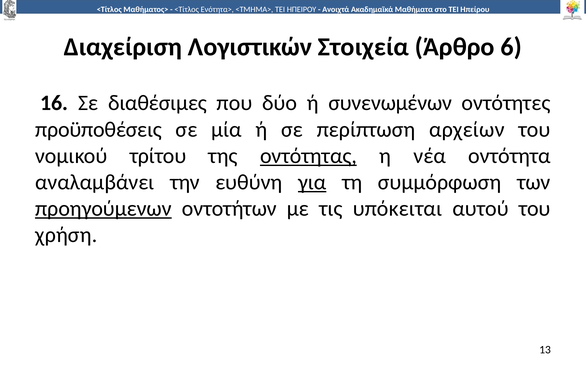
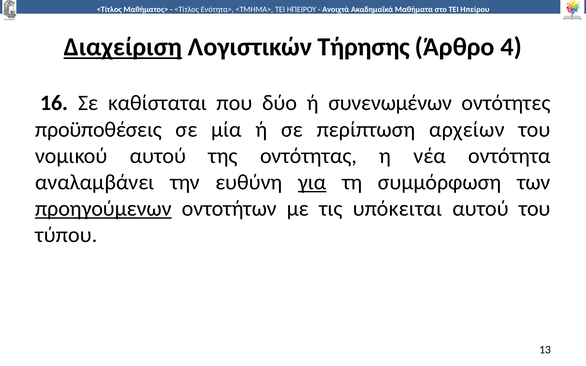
Διαχείριση underline: none -> present (123, 47)
Στοιχεία: Στοιχεία -> Τήρησης (364, 47)
6: 6 -> 4 (511, 47)
διαθέσιμες: διαθέσιμες -> καθίσταται (157, 103)
νομικού τρίτου: τρίτου -> αυτού (158, 156)
οντότητας underline: present -> none (308, 156)
χρήση: χρήση -> τύπου (66, 235)
